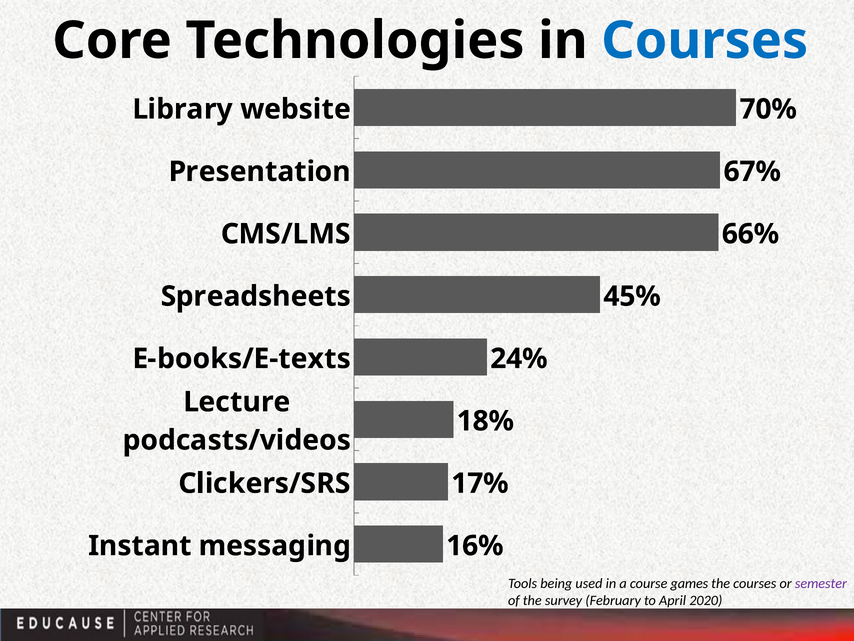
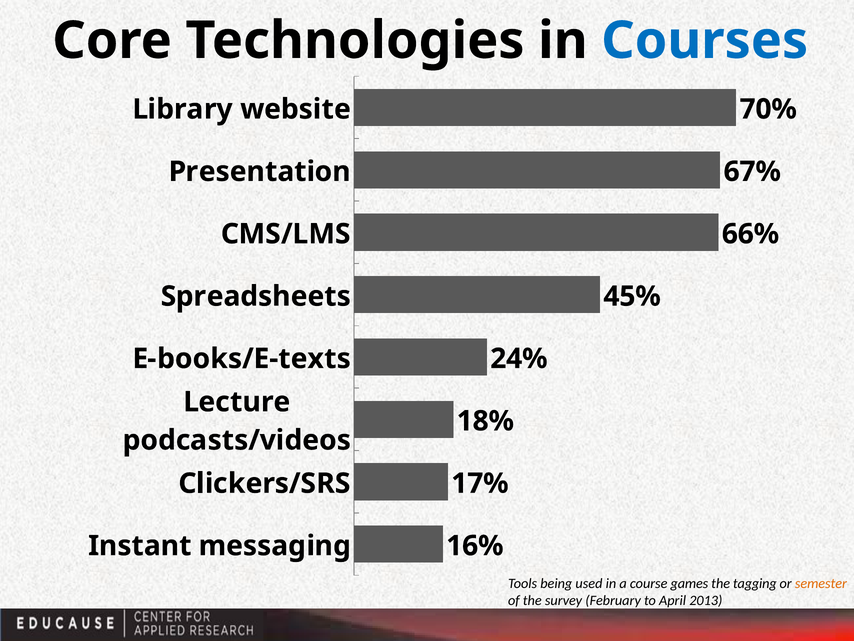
the courses: courses -> tagging (755, 583)
semester colour: purple -> orange (821, 583)
2020: 2020 -> 2013 (706, 600)
